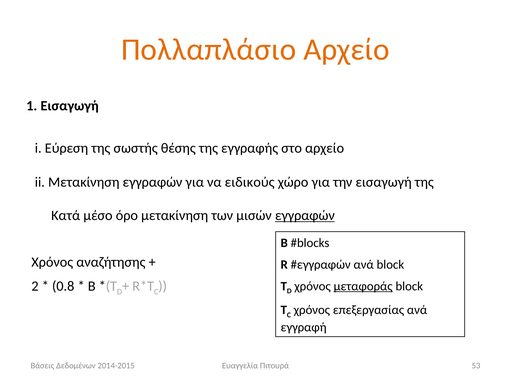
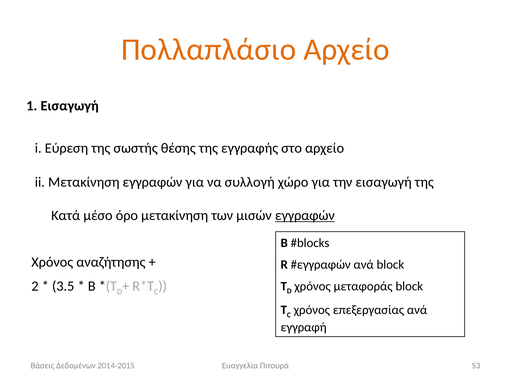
ειδικούς: ειδικούς -> συλλογή (250, 182)
0.8: 0.8 -> 3.5 (63, 286)
μεταφοράς underline: present -> none (363, 286)
